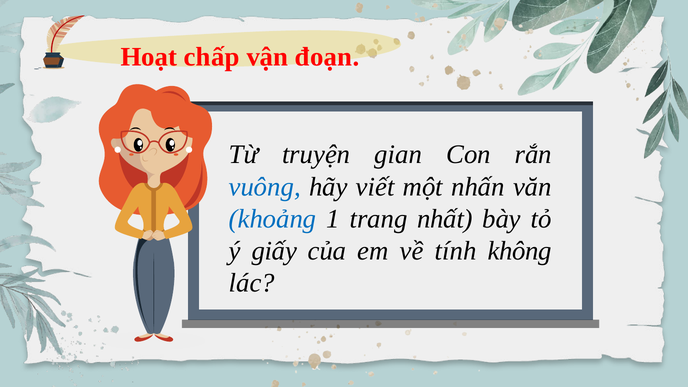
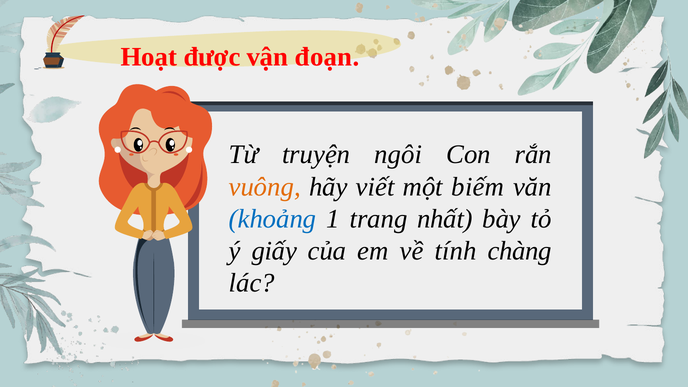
chấp: chấp -> được (212, 57)
gian: gian -> ngôi (398, 155)
vuông colour: blue -> orange (265, 187)
nhấn: nhấn -> biếm (478, 187)
không: không -> chàng (520, 251)
